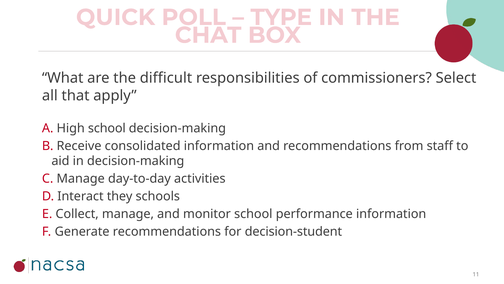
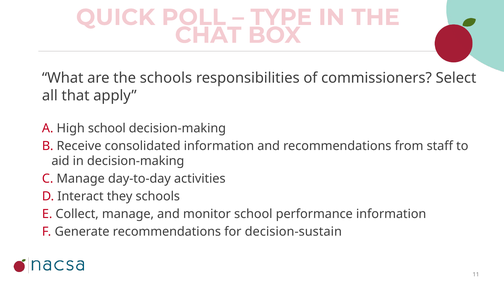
the difficult: difficult -> schools (166, 78)
decision-student: decision-student -> decision-sustain (293, 231)
